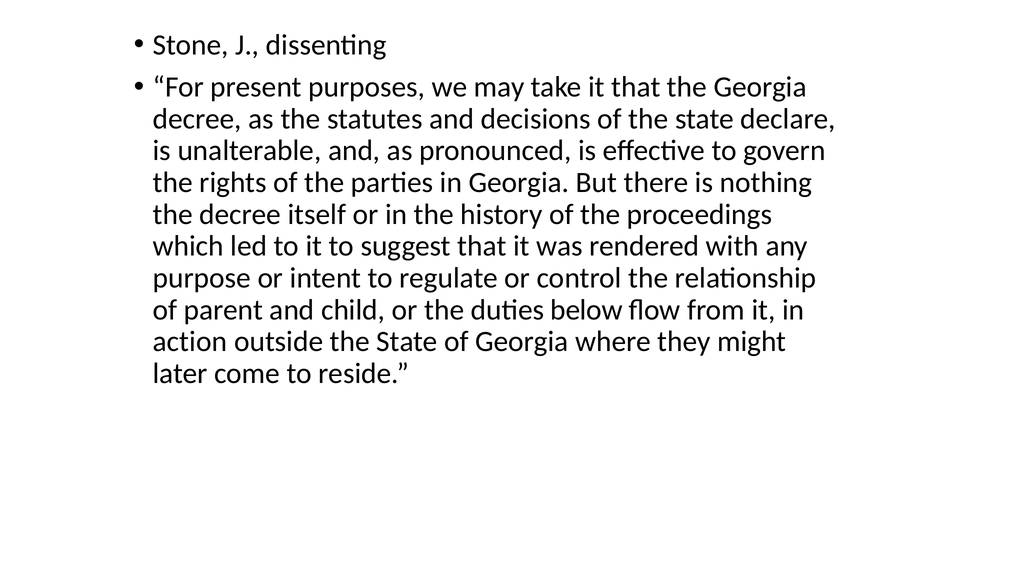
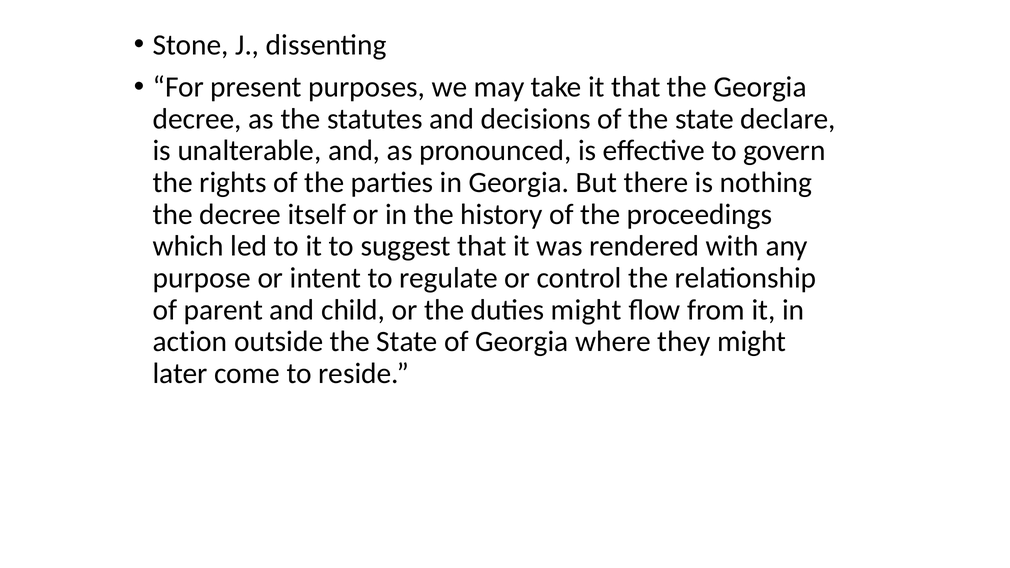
duties below: below -> might (586, 310)
